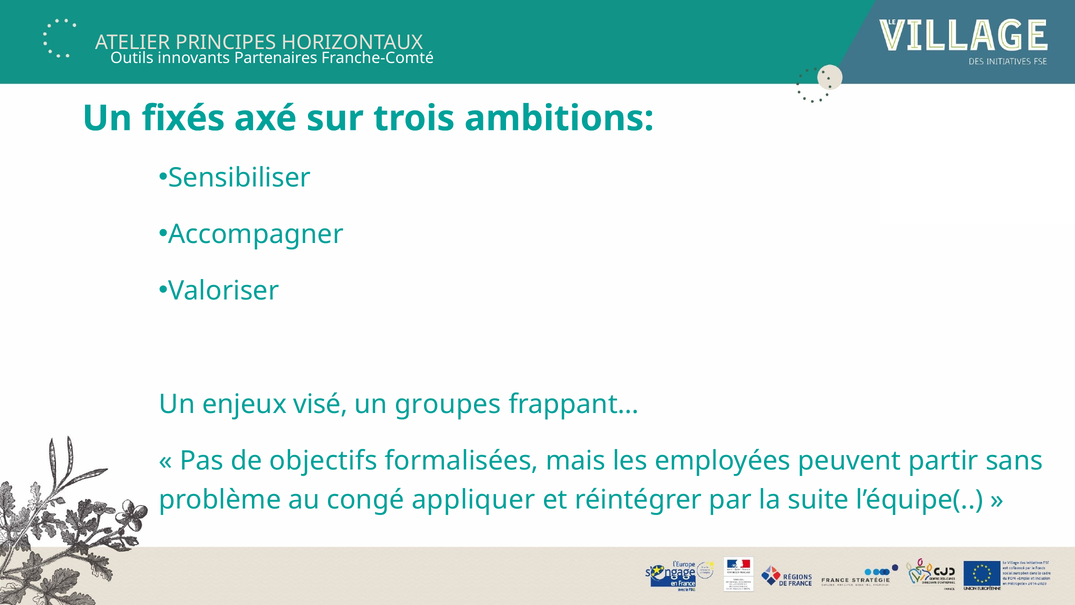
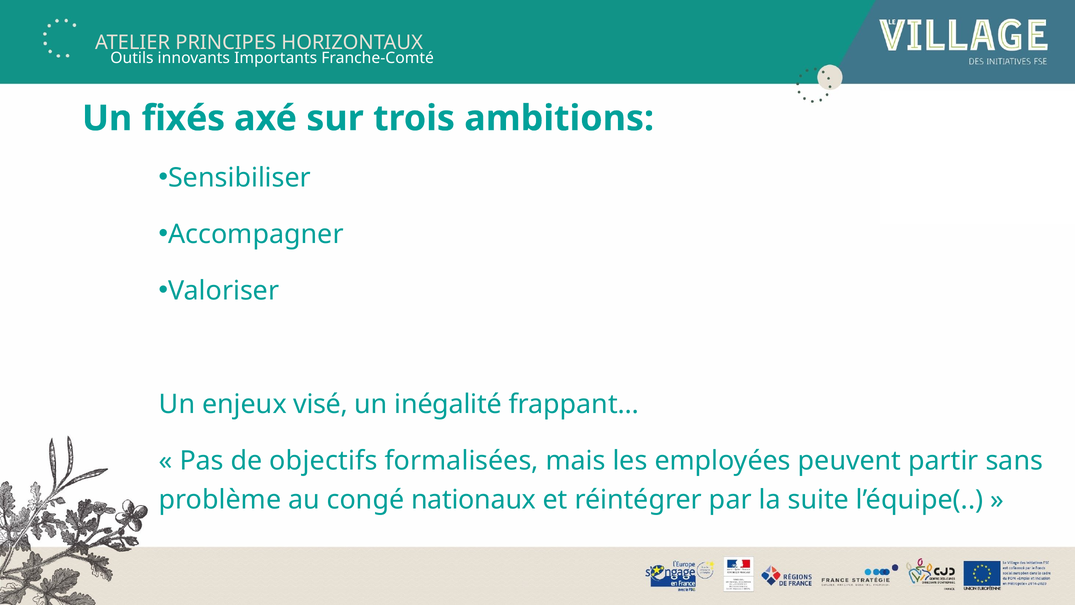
Partenaires: Partenaires -> Importants (276, 58)
groupes: groupes -> inégalité (448, 404)
appliquer: appliquer -> nationaux (474, 499)
